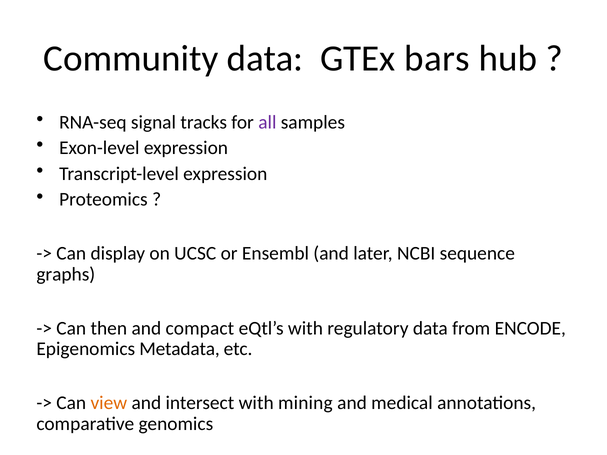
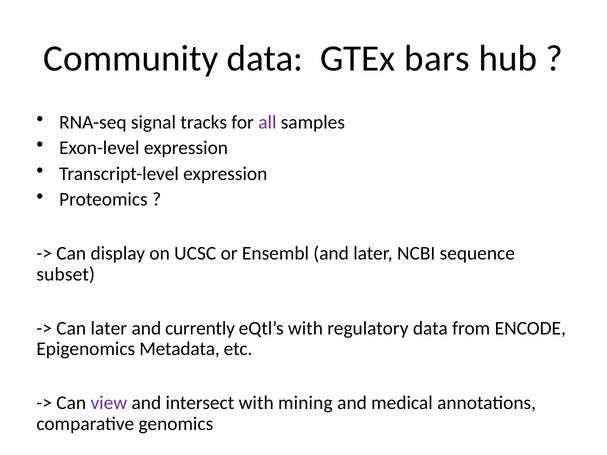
graphs: graphs -> subset (66, 274)
Can then: then -> later (109, 328)
compact: compact -> currently (200, 328)
view colour: orange -> purple (109, 403)
